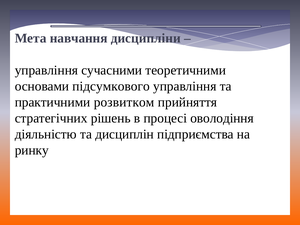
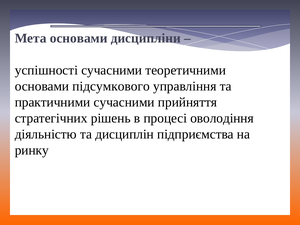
Мета навчання: навчання -> основами (79, 38)
управління: управління -> успішності (46, 70)
практичними розвитком: розвитком -> сучасними (124, 102)
